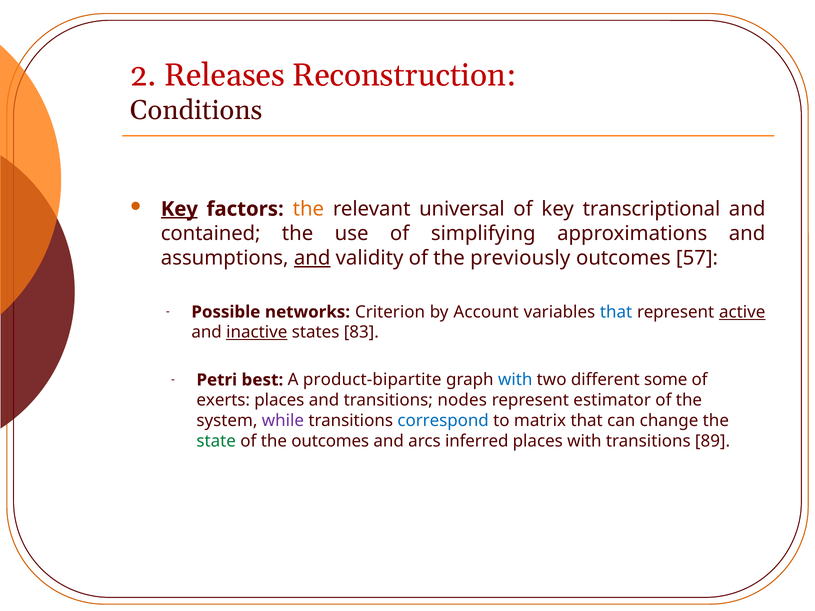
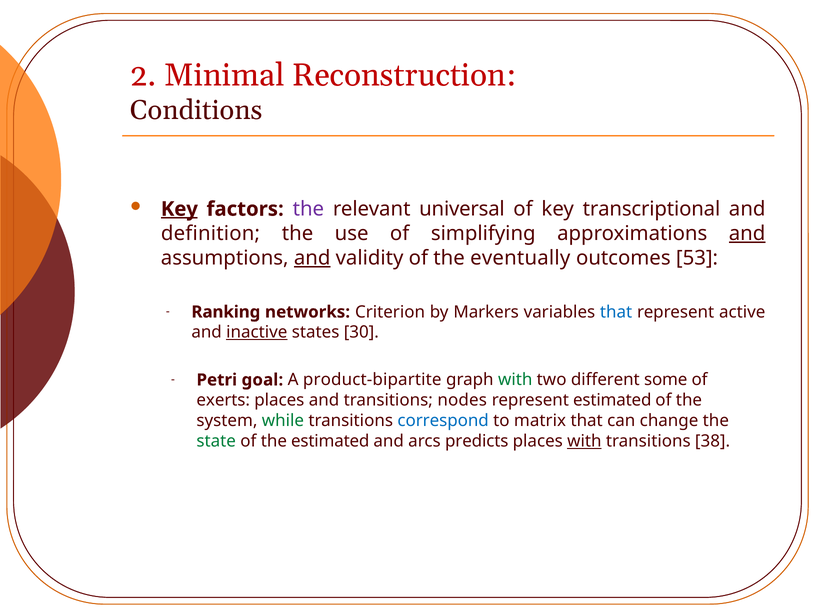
Releases: Releases -> Minimal (224, 75)
the colour: orange -> purple (308, 209)
contained: contained -> definition (210, 234)
and underline: none -> present (747, 234)
previously: previously -> eventually (520, 258)
57: 57 -> 53 (697, 258)
Possible: Possible -> Ranking (226, 312)
Account: Account -> Markers (486, 312)
active underline: present -> none (742, 312)
83: 83 -> 30 (361, 332)
best: best -> goal (262, 380)
with colour: blue -> green (515, 380)
represent estimator: estimator -> estimated (612, 400)
while colour: purple -> green (283, 421)
the outcomes: outcomes -> estimated (330, 441)
inferred: inferred -> predicts (477, 441)
with underline: none -> present (584, 441)
89: 89 -> 38 (713, 441)
